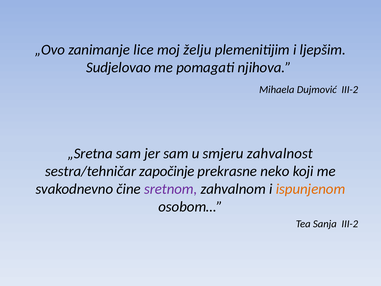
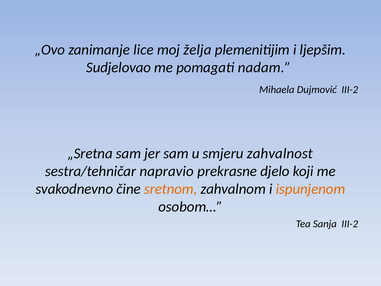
želju: želju -> želja (197, 50)
njihova: njihova -> nadam (264, 67)
započinje: započinje -> napravio (167, 171)
neko: neko -> djelo (275, 171)
sretnom colour: purple -> orange (171, 189)
